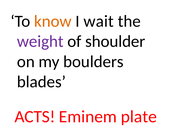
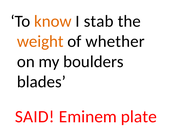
wait: wait -> stab (99, 21)
weight colour: purple -> orange (40, 42)
shoulder: shoulder -> whether (115, 42)
ACTS: ACTS -> SAID (35, 117)
